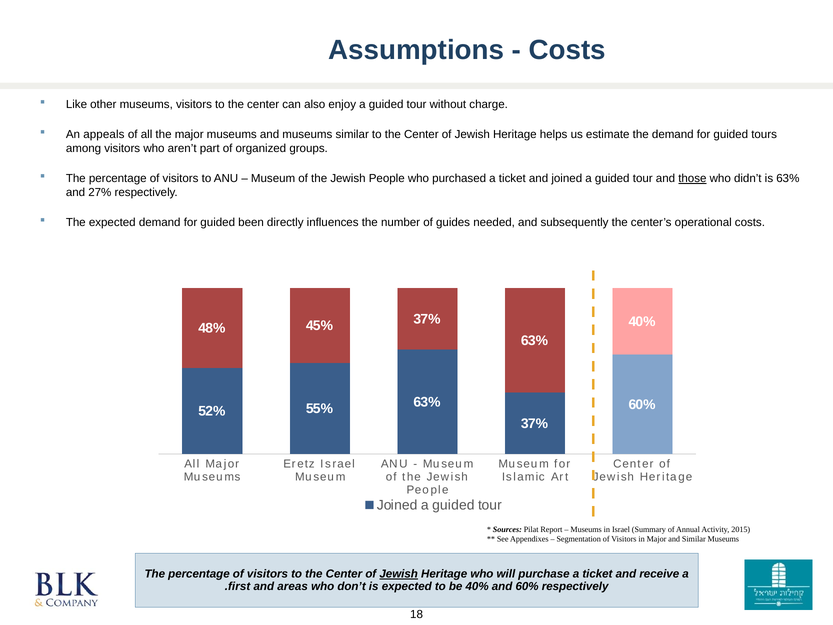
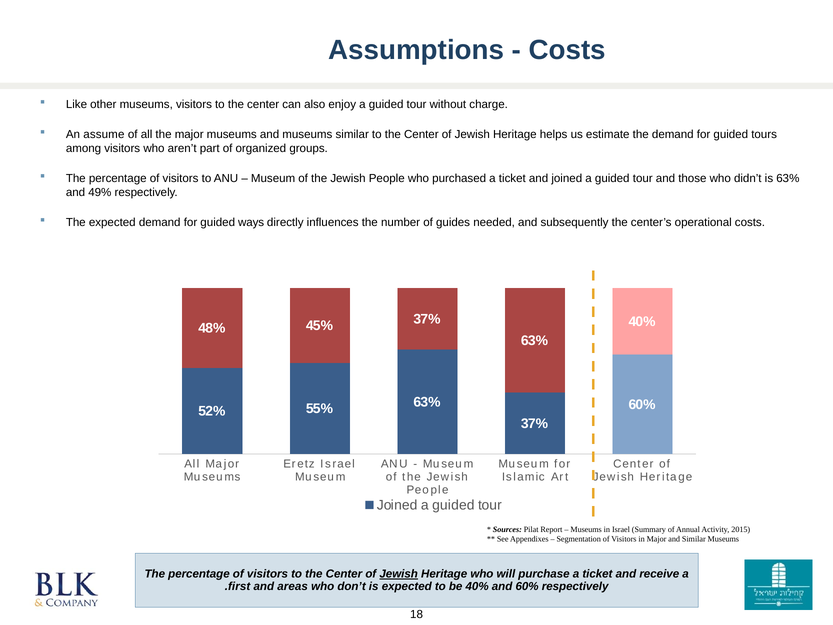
appeals: appeals -> assume (104, 134)
those underline: present -> none (692, 178)
27%: 27% -> 49% (100, 192)
been: been -> ways (251, 222)
